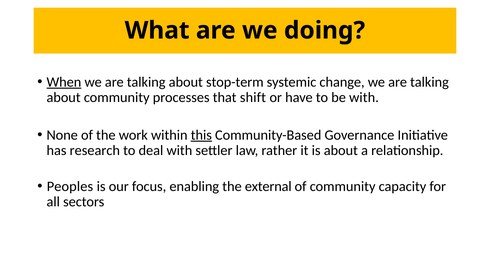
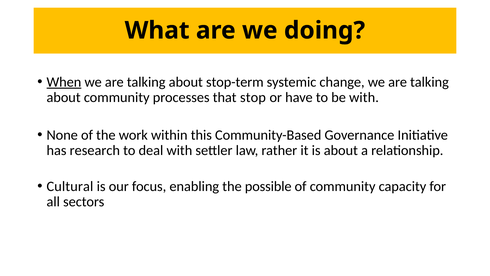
shift: shift -> stop (253, 97)
this underline: present -> none (201, 135)
Peoples: Peoples -> Cultural (70, 186)
external: external -> possible (268, 186)
